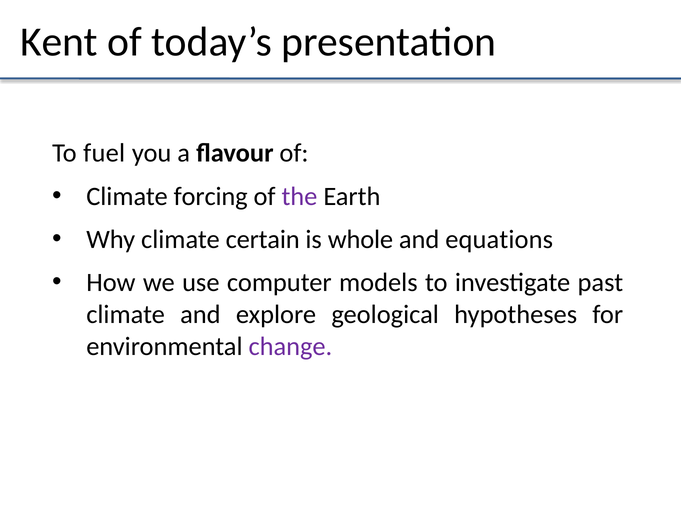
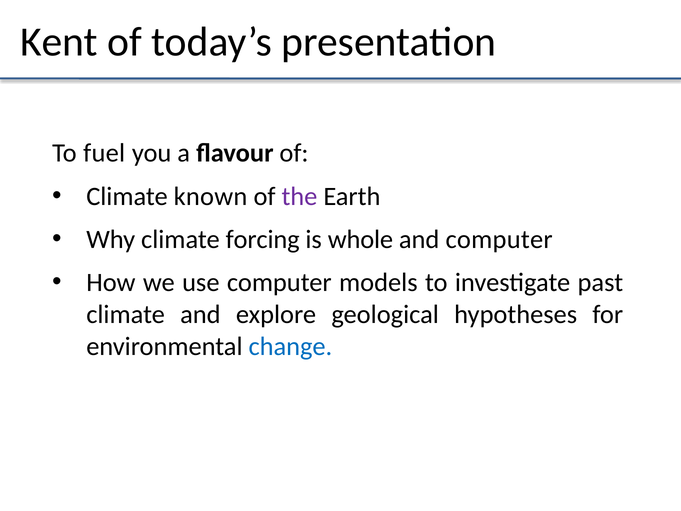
forcing: forcing -> known (210, 196)
certain: certain -> forcing (263, 239)
and equations: equations -> computer (499, 239)
change colour: purple -> blue (290, 346)
